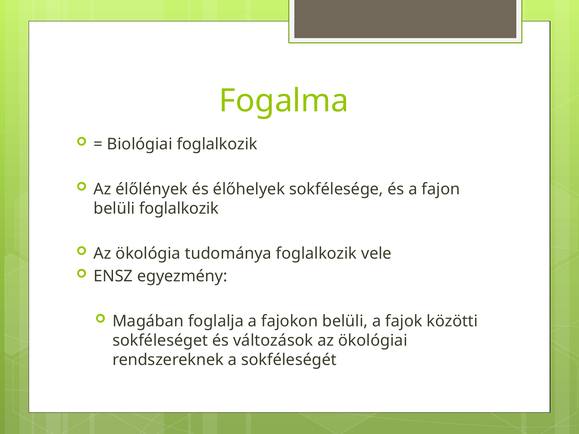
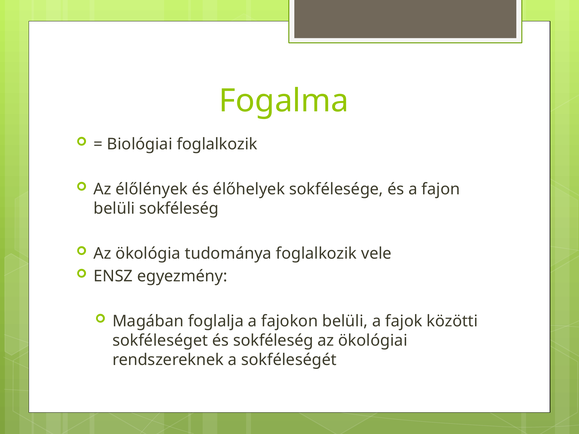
belüli foglalkozik: foglalkozik -> sokféleség (179, 209)
és változások: változások -> sokféleség (273, 341)
